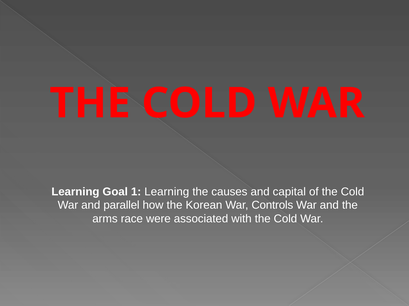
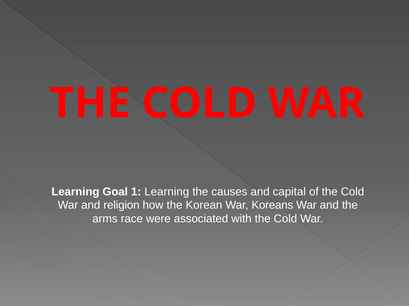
parallel: parallel -> religion (121, 206)
Controls: Controls -> Koreans (272, 206)
